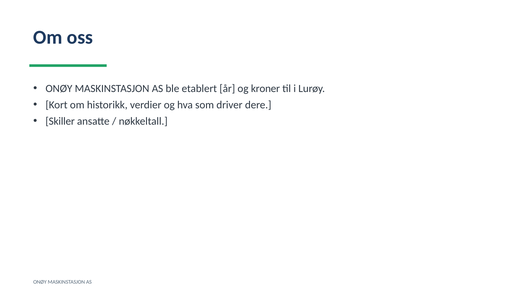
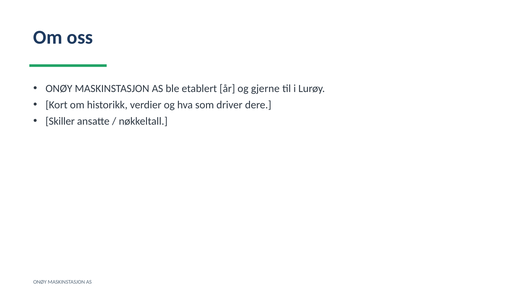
kroner: kroner -> gjerne (265, 89)
